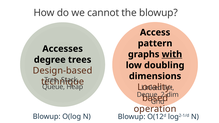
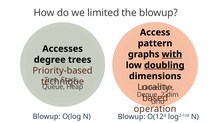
cannot: cannot -> limited (103, 13)
doubling underline: none -> present (164, 65)
Design-based: Design-based -> Priority-based (63, 71)
